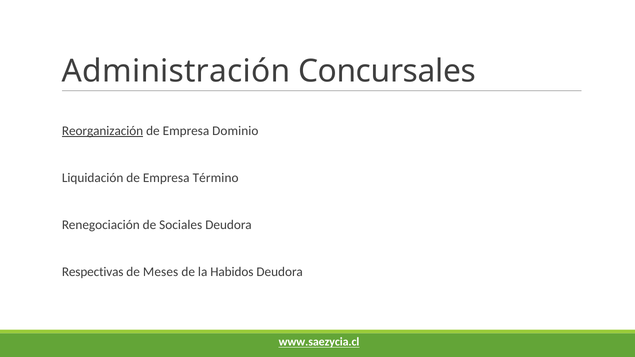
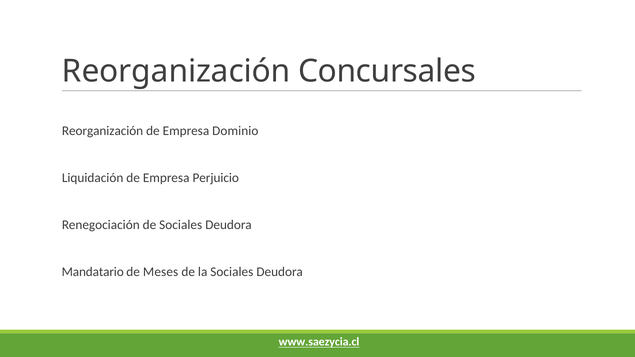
Administración: Administración -> Reorganización (176, 71)
Reorganización underline: present -> none (103, 131)
Término: Término -> Perjuicio (216, 178)
Respectivas: Respectivas -> Mandatario (93, 272)
la Habidos: Habidos -> Sociales (232, 272)
